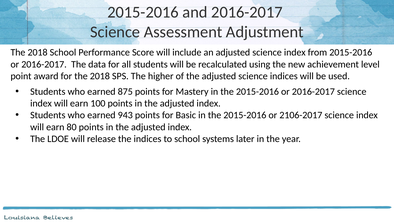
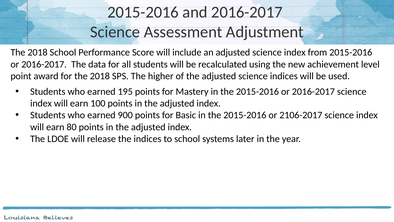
875: 875 -> 195 (125, 91)
943: 943 -> 900 (125, 115)
